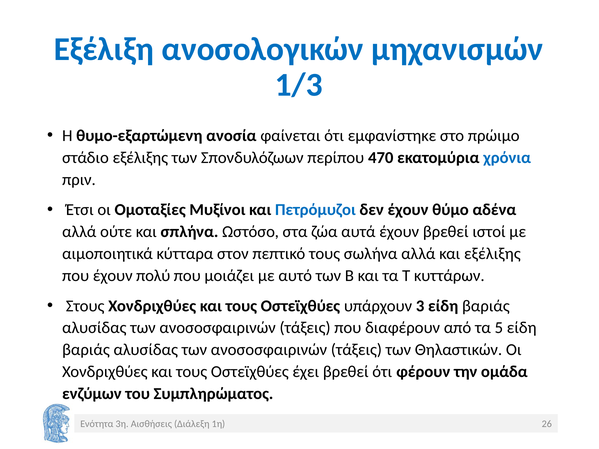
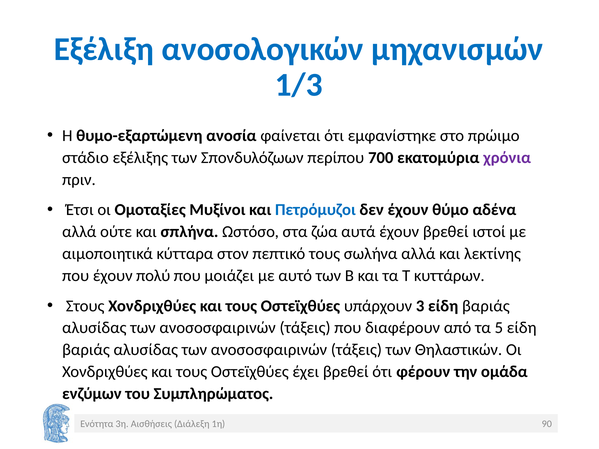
470: 470 -> 700 (381, 158)
χρόνια colour: blue -> purple (507, 158)
και εξέλιξης: εξέλιξης -> λεκτίνης (492, 254)
26: 26 -> 90 (547, 424)
